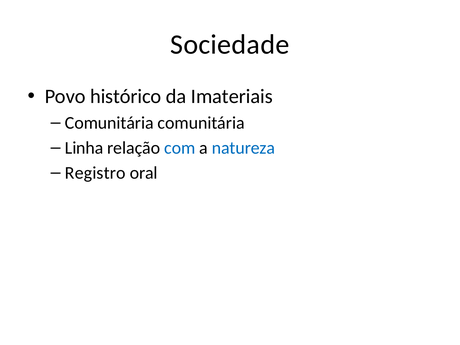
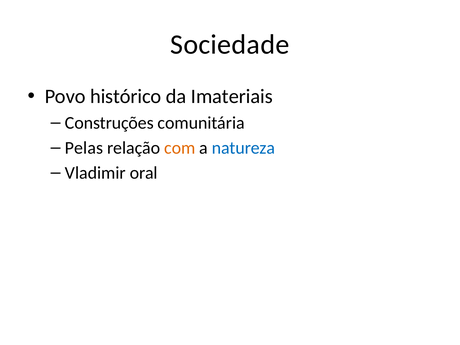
Comunitária: Comunitária -> Construções (109, 123)
Linha: Linha -> Pelas (84, 148)
com colour: blue -> orange (180, 148)
Registro: Registro -> Vladimir (95, 173)
